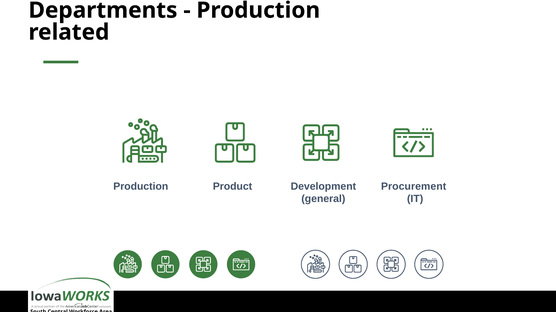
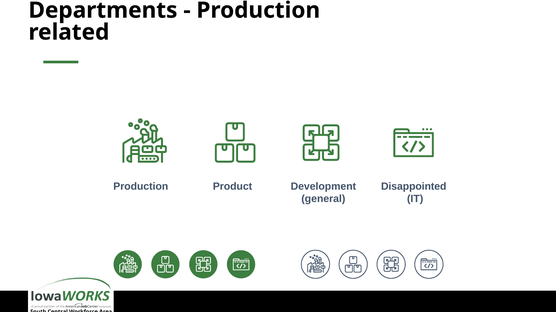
Procurement: Procurement -> Disappointed (414, 187)
